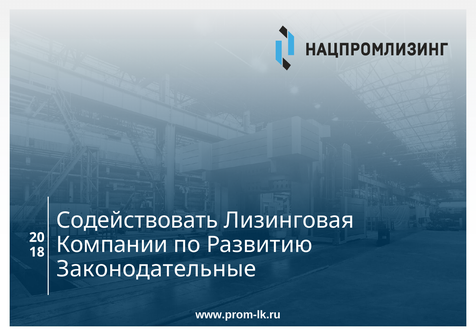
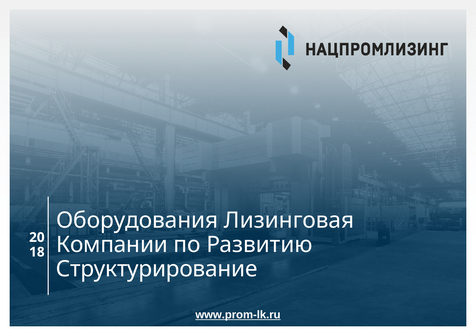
Содействовать: Содействовать -> Оборудования (137, 221)
Законодательные: Законодательные -> Структурирование (157, 269)
www.prom-lk.ru underline: none -> present (238, 315)
